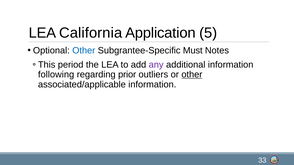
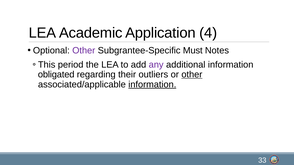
California: California -> Academic (91, 33)
5: 5 -> 4 (208, 33)
Other colour: blue -> purple (84, 51)
following: following -> obligated (56, 75)
prior: prior -> their (127, 75)
information underline: none -> present (152, 85)
